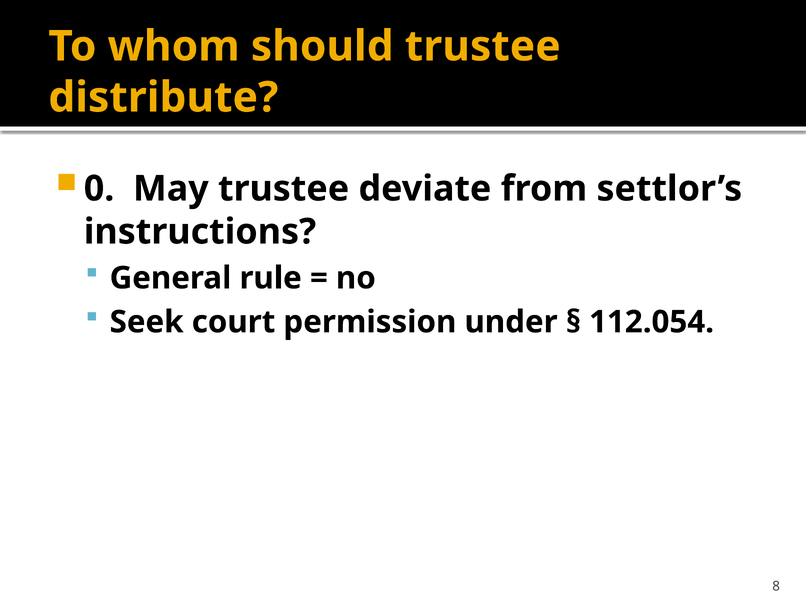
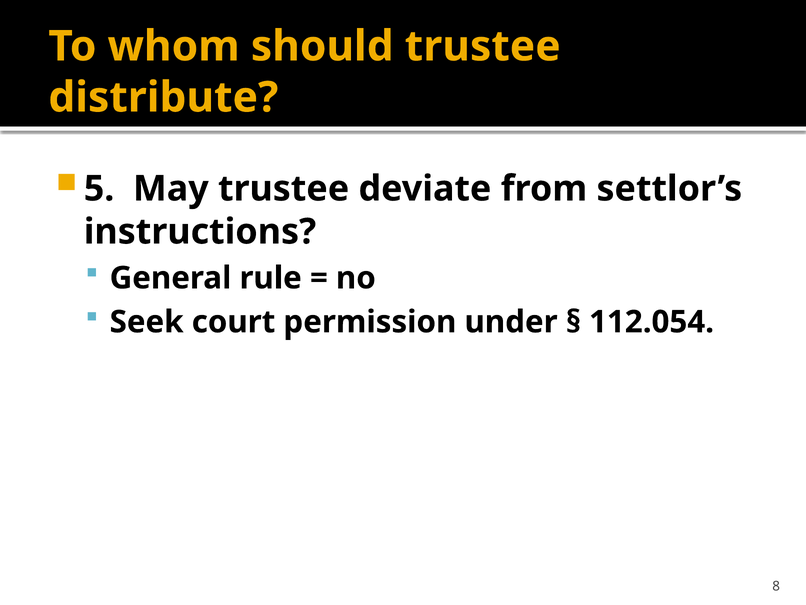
0: 0 -> 5 (99, 189)
